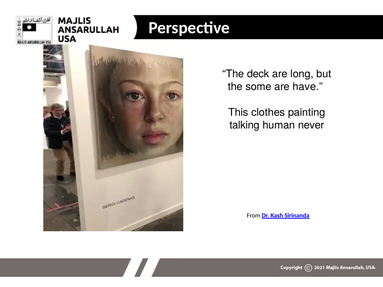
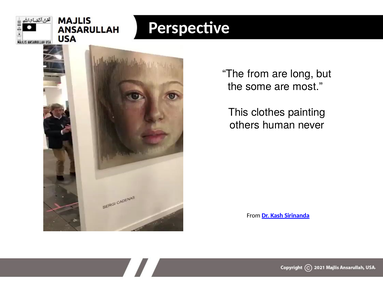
The deck: deck -> from (258, 74)
have: have -> most (308, 87)
talking: talking -> others (245, 125)
